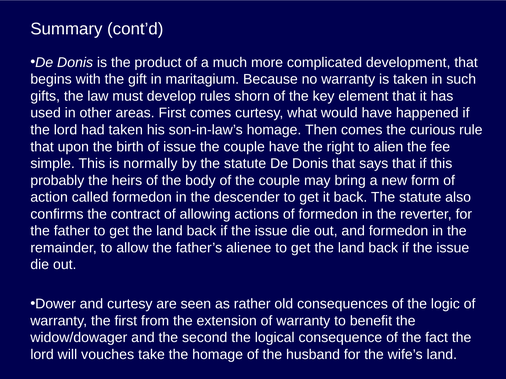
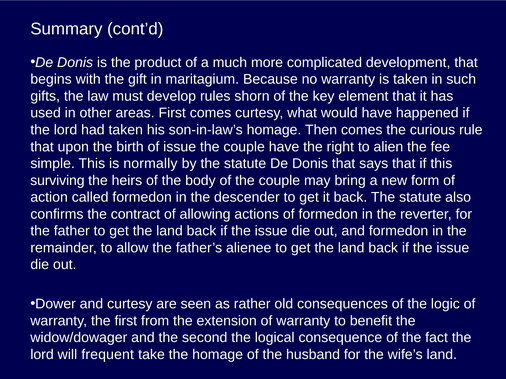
probably: probably -> surviving (57, 181)
vouches: vouches -> frequent (108, 355)
